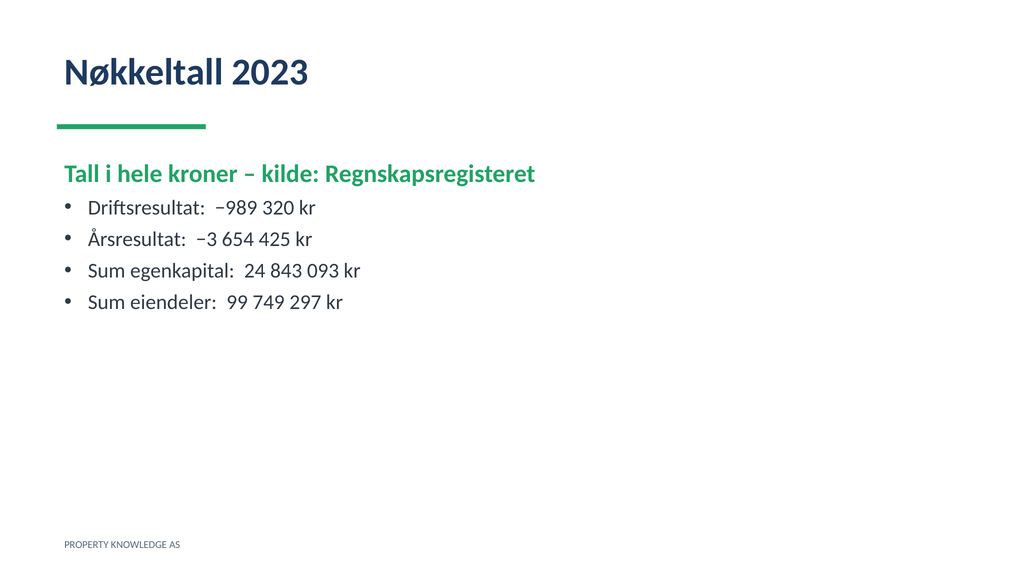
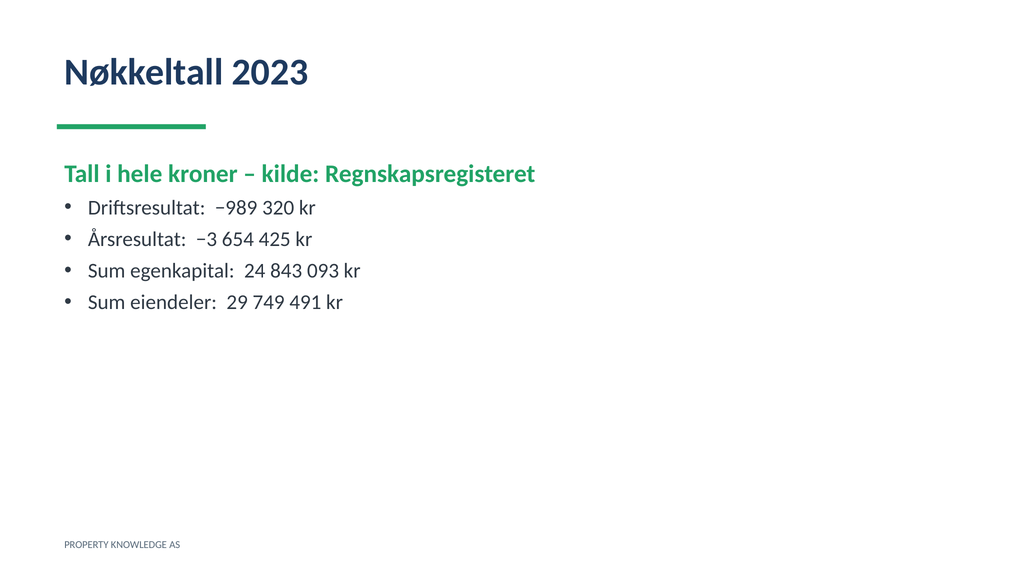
99: 99 -> 29 (237, 302)
297: 297 -> 491 (305, 302)
